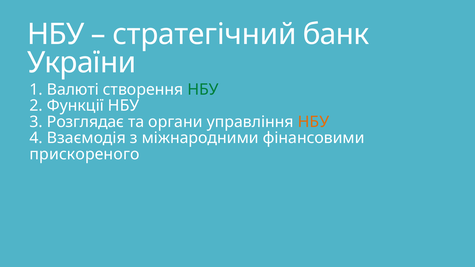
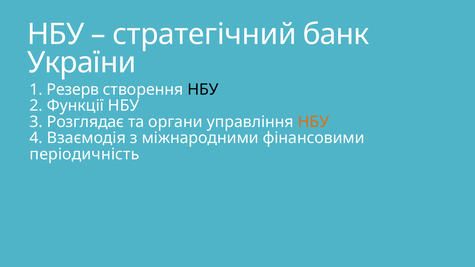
Валюті: Валюті -> Резерв (73, 90)
НБУ colour: green -> black (203, 90)
прискореного: прискореного -> періодичність (85, 154)
